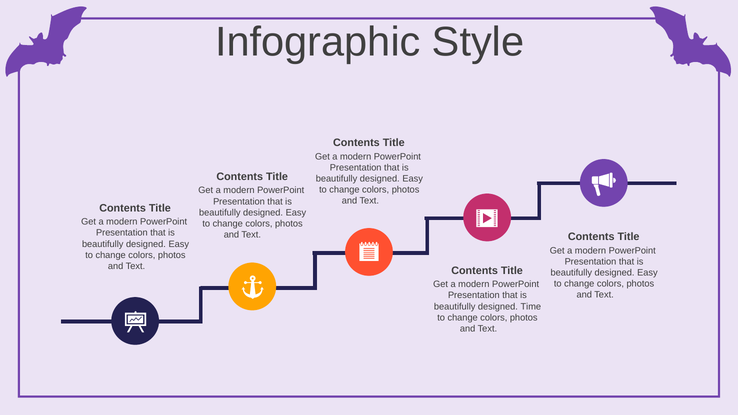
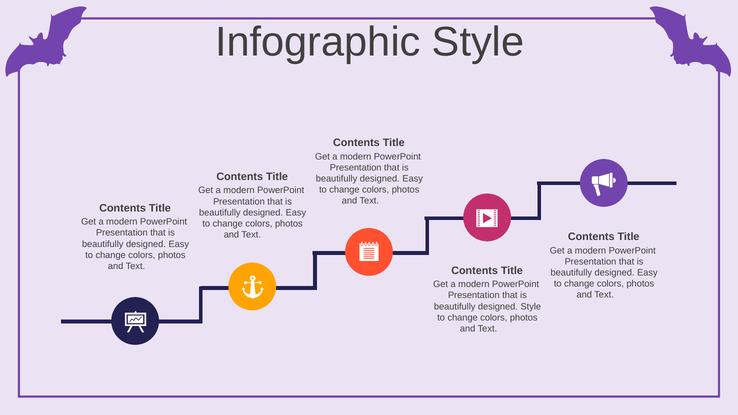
designed Time: Time -> Style (531, 307)
